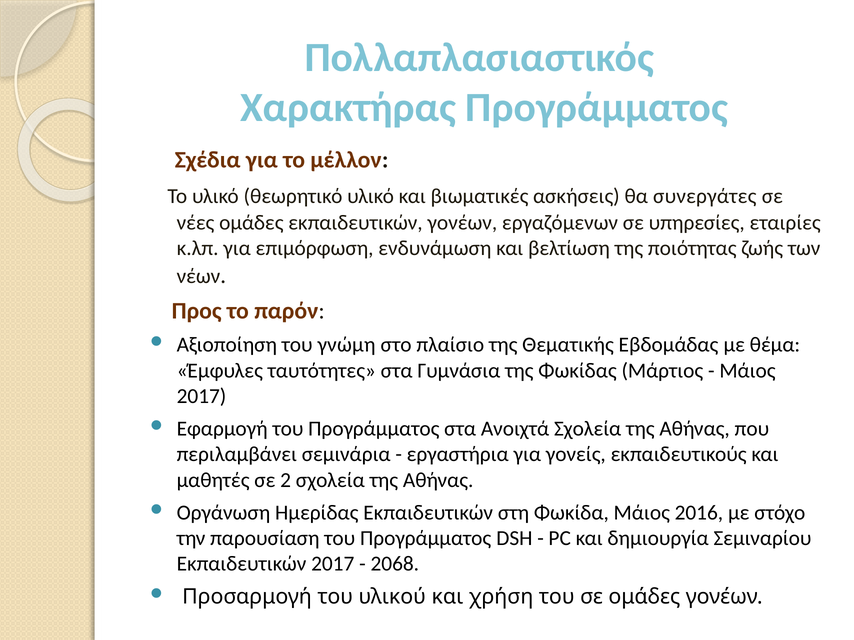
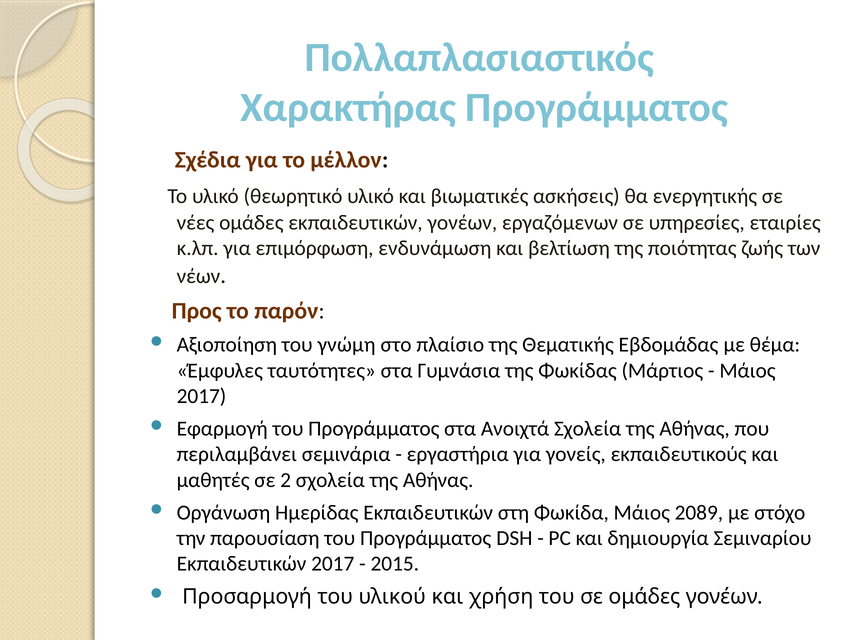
συνεργάτες: συνεργάτες -> ενεργητικής (705, 197)
2016: 2016 -> 2089 (699, 513)
2068: 2068 -> 2015 (395, 564)
